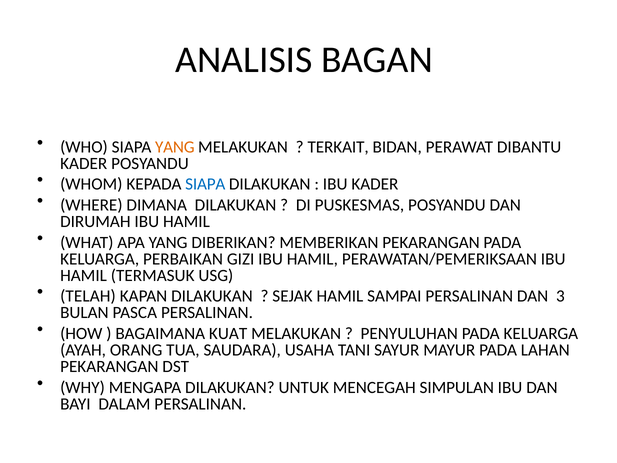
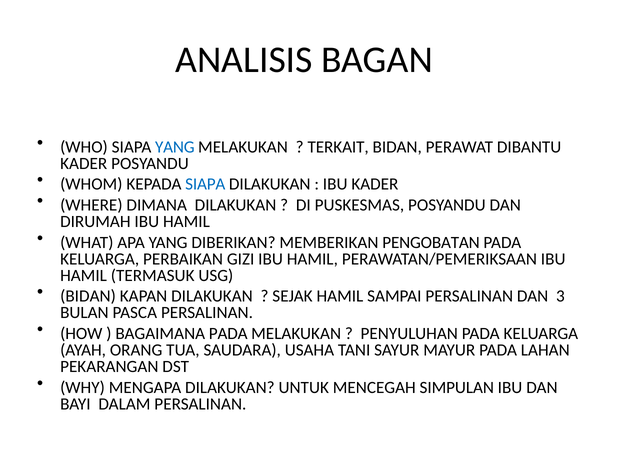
YANG colour: orange -> blue (175, 147)
MEMBERIKAN PEKARANGAN: PEKARANGAN -> PENGOBATAN (431, 242)
TELAH: TELAH -> BIDAN (88, 296)
BAGAIMANA KUAT: KUAT -> PADA (228, 333)
